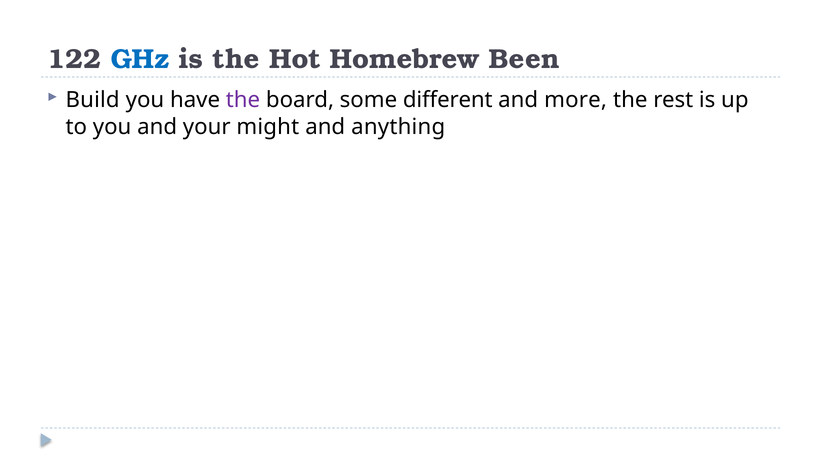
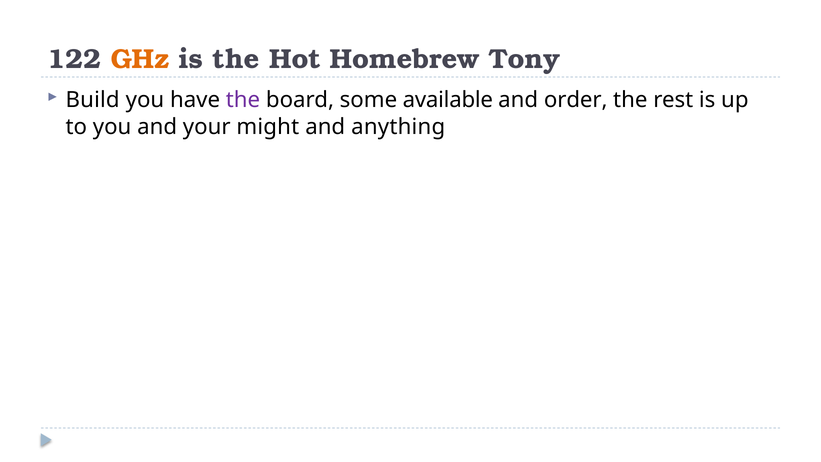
GHz colour: blue -> orange (140, 59)
Been: Been -> Tony (524, 59)
different: different -> available (448, 100)
more: more -> order (576, 100)
